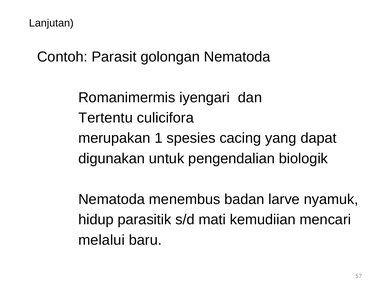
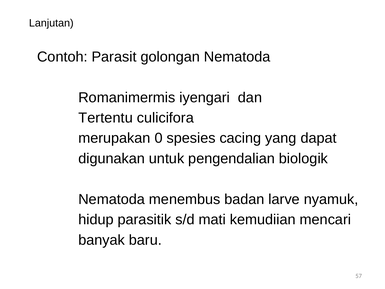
1: 1 -> 0 (159, 138)
melalui: melalui -> banyak (102, 240)
